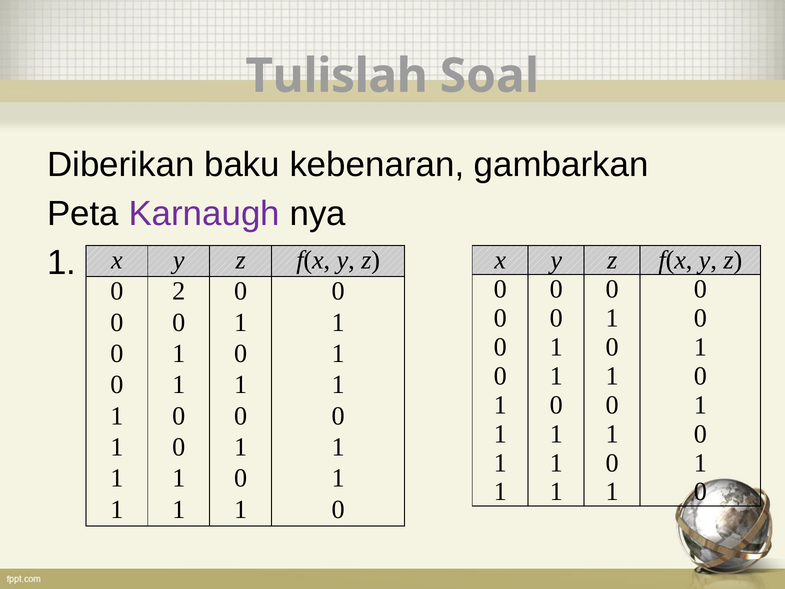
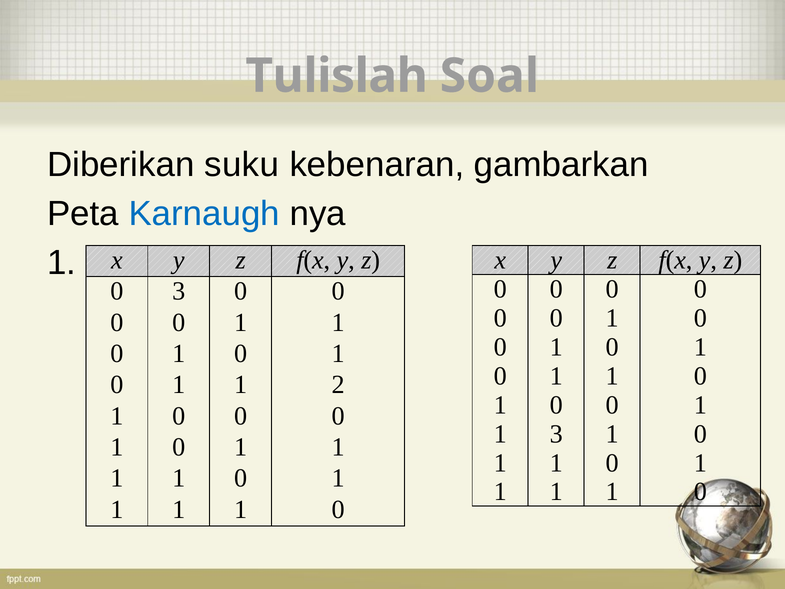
baku: baku -> suku (242, 165)
Karnaugh colour: purple -> blue (204, 214)
0 2: 2 -> 3 (179, 291)
1: 1 -> 2 (338, 385)
1: 1 -> 3 (556, 434)
